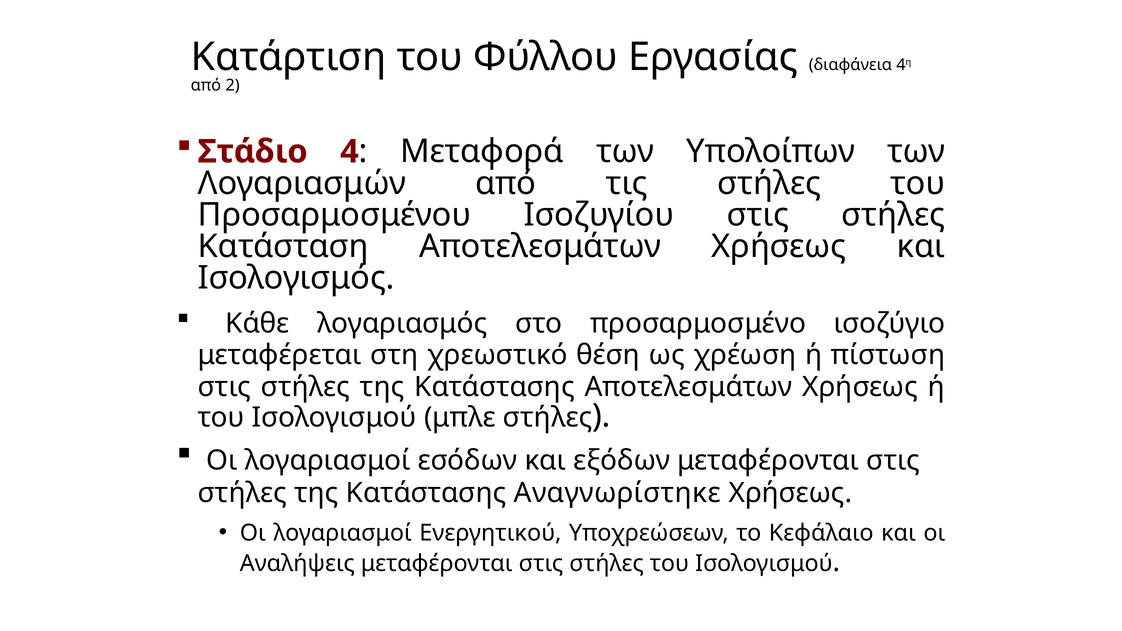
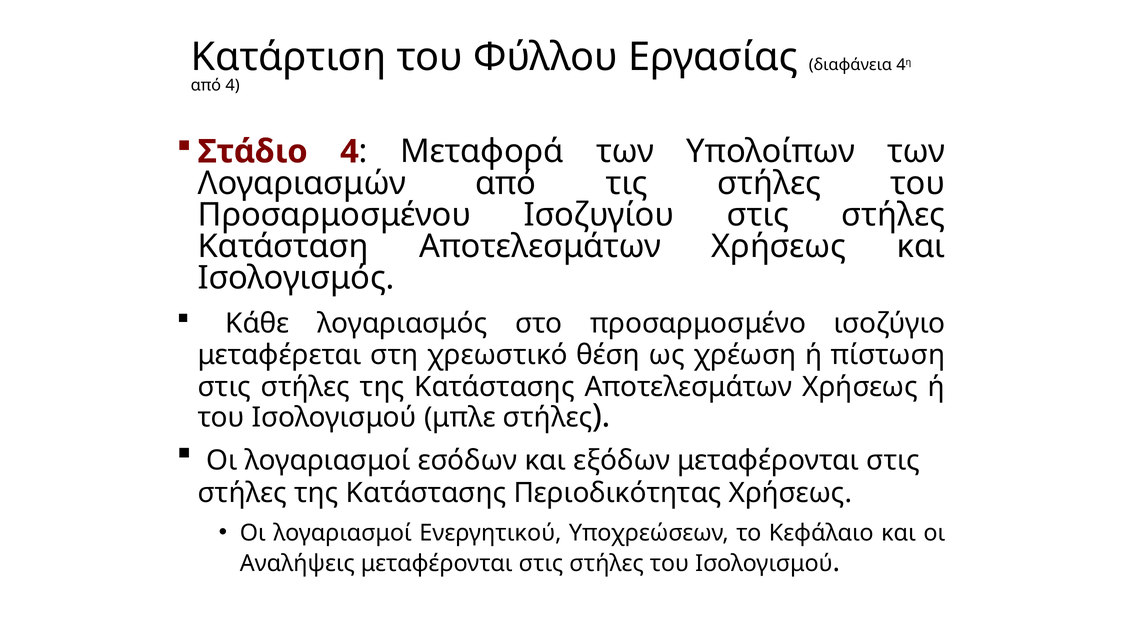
από 2: 2 -> 4 (233, 85)
Αναγνωρίστηκε: Αναγνωρίστηκε -> Περιοδικότητας (618, 493)
